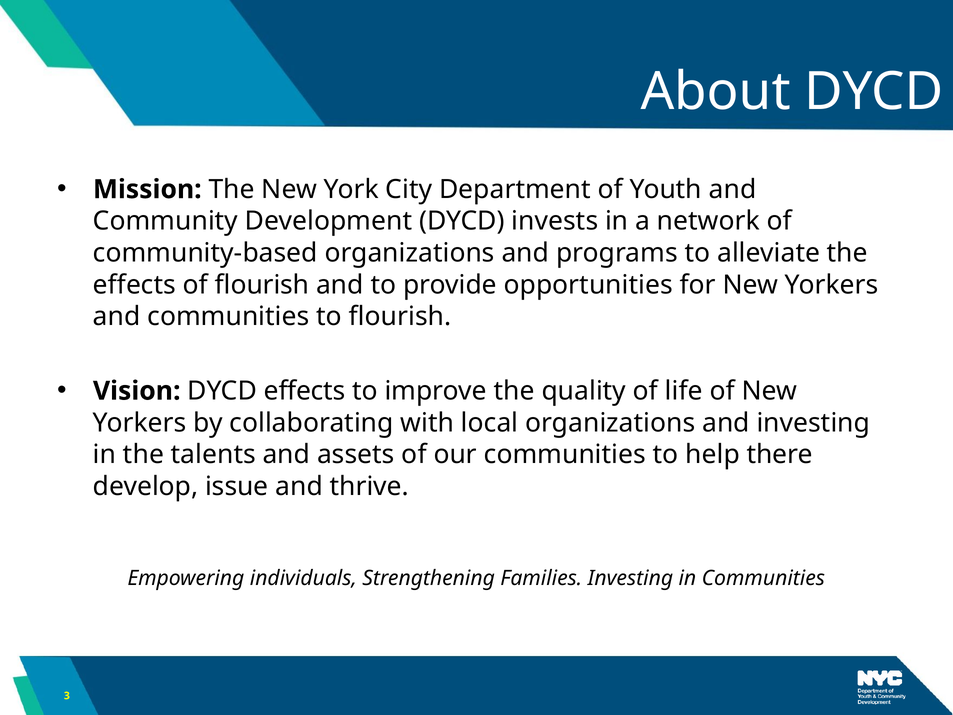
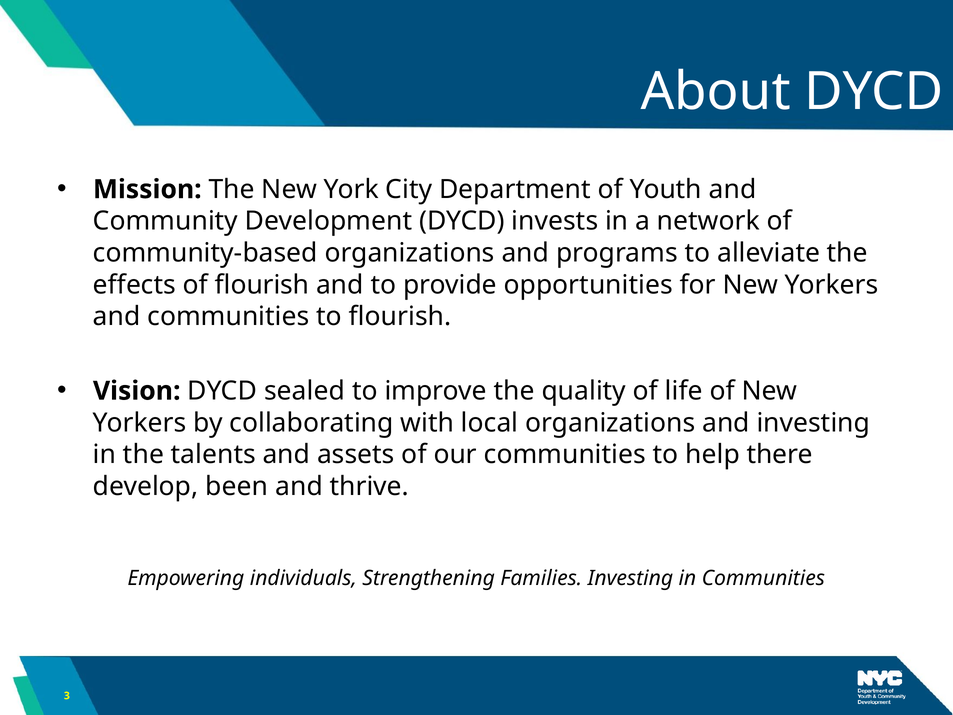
DYCD effects: effects -> sealed (305, 391)
issue: issue -> been (237, 486)
